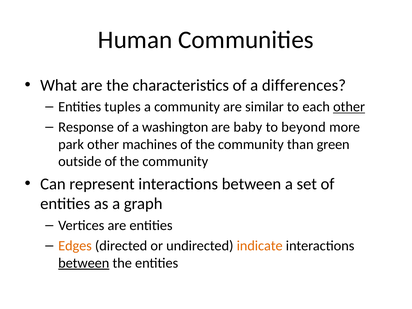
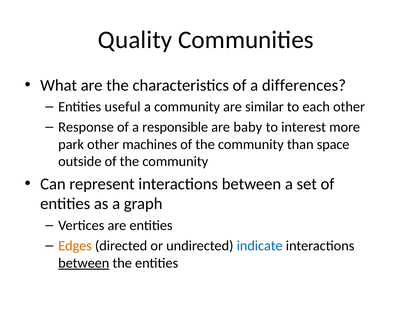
Human: Human -> Quality (135, 40)
tuples: tuples -> useful (123, 107)
other underline: present -> none (349, 107)
washington: washington -> responsible (175, 127)
beyond: beyond -> interest (304, 127)
green: green -> space (333, 144)
indicate colour: orange -> blue (260, 246)
